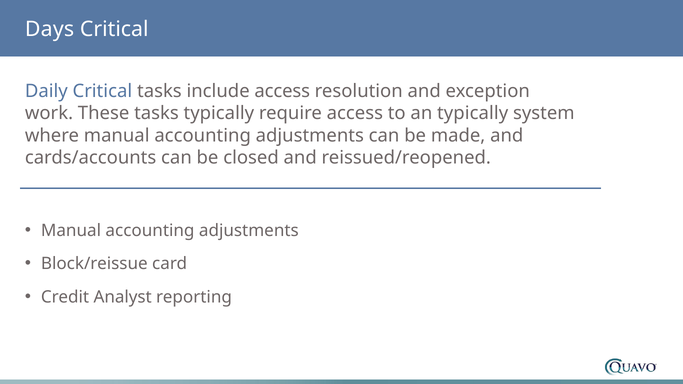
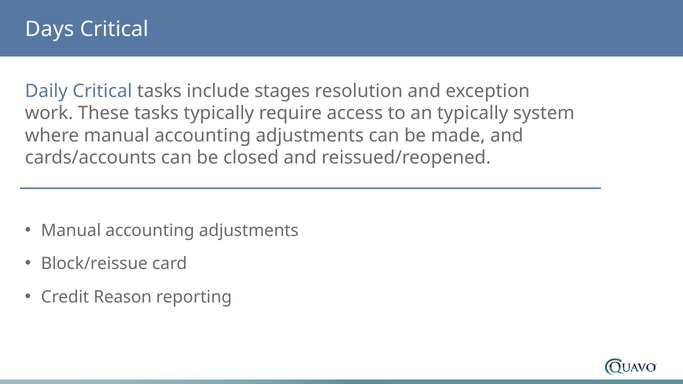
include access: access -> stages (282, 91)
Analyst: Analyst -> Reason (123, 297)
